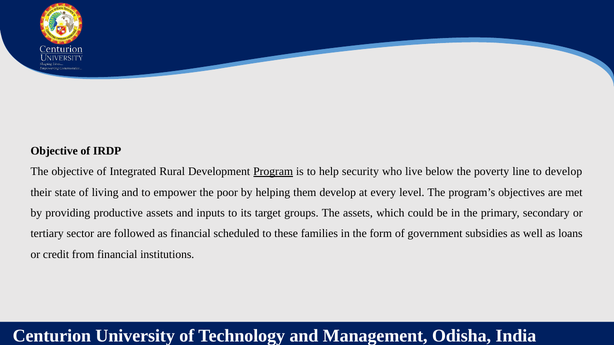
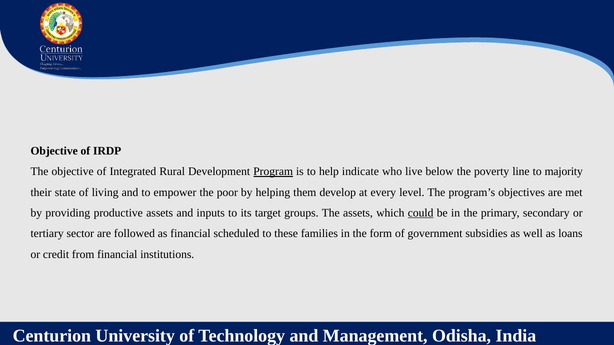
security: security -> indicate (360, 172)
to develop: develop -> majority (564, 172)
could underline: none -> present (421, 213)
